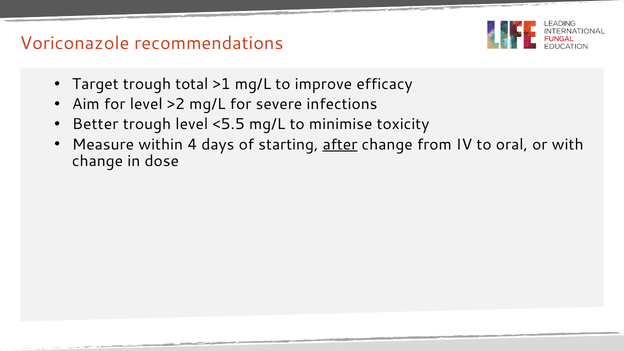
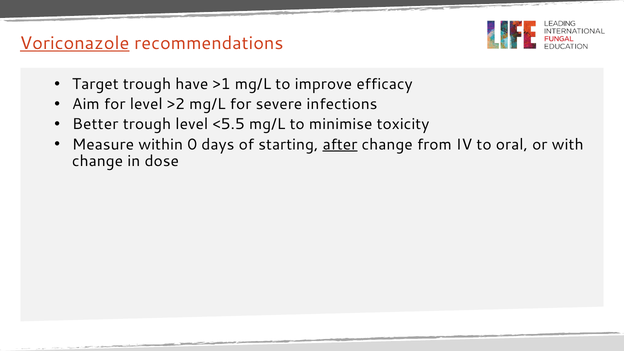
Voriconazole underline: none -> present (75, 43)
total: total -> have (192, 84)
4: 4 -> 0 (192, 144)
